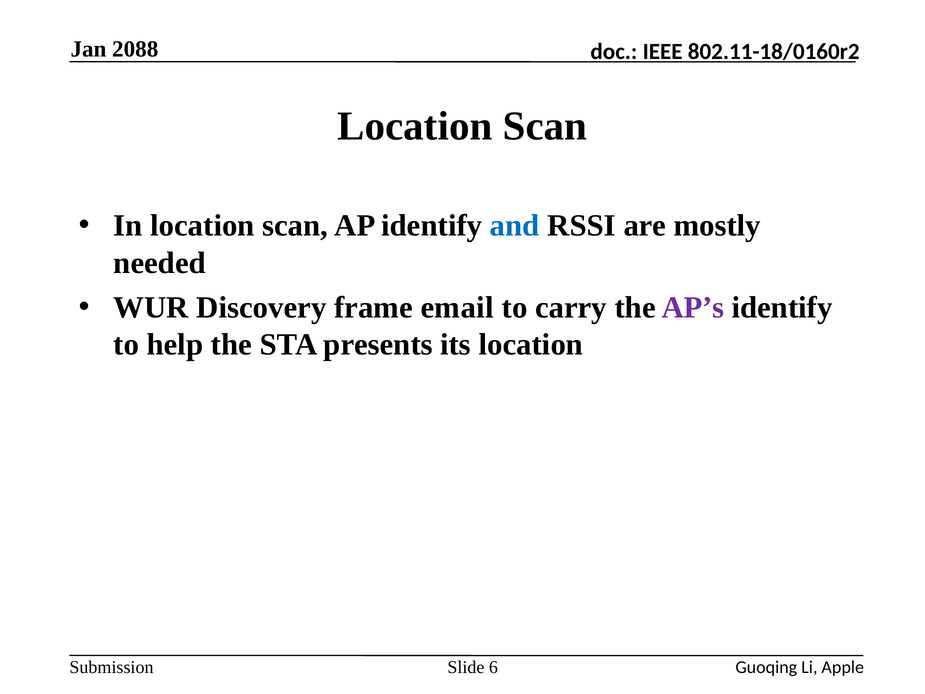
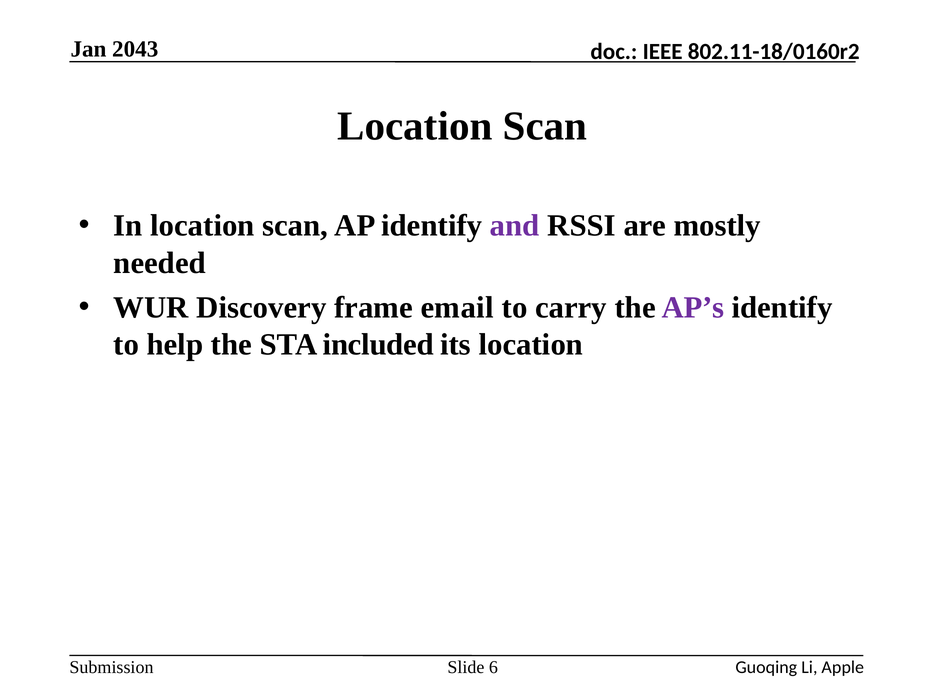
2088: 2088 -> 2043 (135, 49)
and colour: blue -> purple (515, 226)
presents: presents -> included (378, 344)
